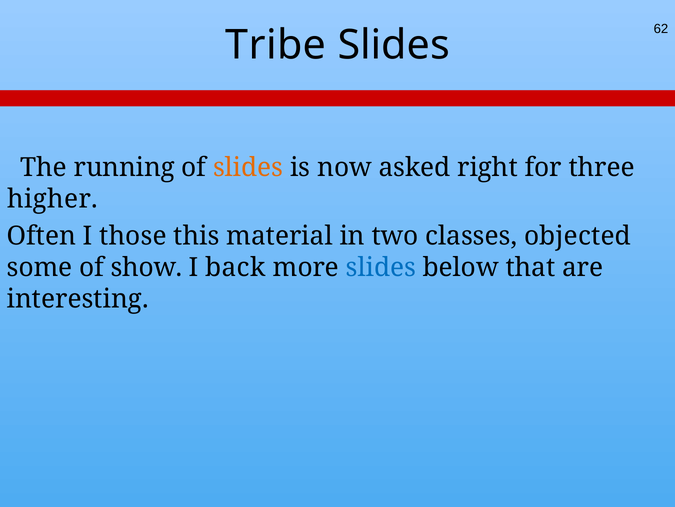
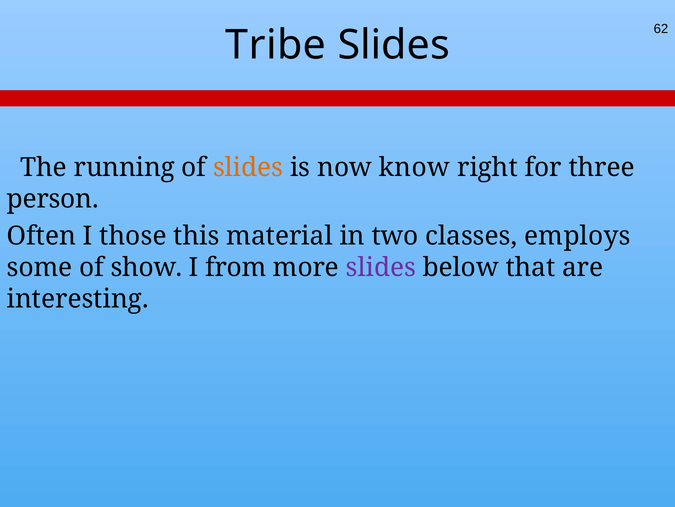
asked: asked -> know (414, 167)
higher: higher -> person (53, 199)
objected: objected -> employs (577, 236)
back: back -> from (236, 267)
slides colour: blue -> purple (381, 267)
